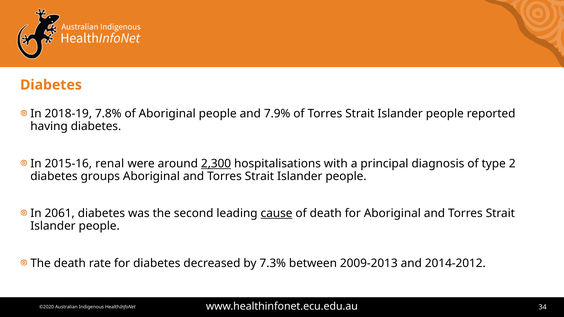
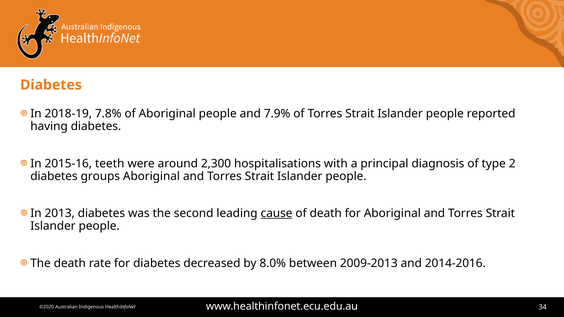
renal: renal -> teeth (110, 164)
2,300 underline: present -> none (216, 164)
2061: 2061 -> 2013 (60, 213)
7.3%: 7.3% -> 8.0% (273, 263)
2014-2012: 2014-2012 -> 2014-2016 (455, 263)
